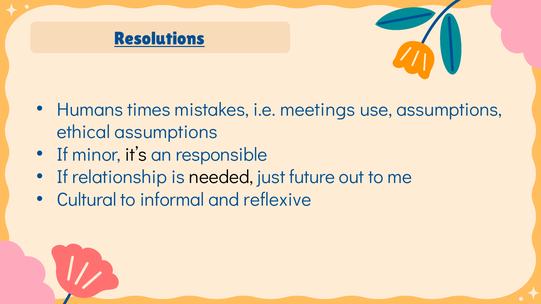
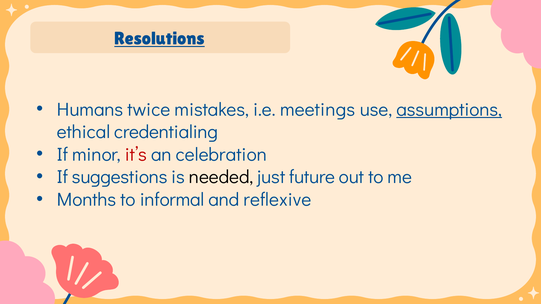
times: times -> twice (149, 110)
assumptions underline: none -> present (449, 110)
ethical assumptions: assumptions -> credentialing (166, 132)
it’s colour: black -> red (136, 155)
responsible: responsible -> celebration (221, 155)
relationship: relationship -> suggestions (120, 177)
Cultural: Cultural -> Months (87, 200)
